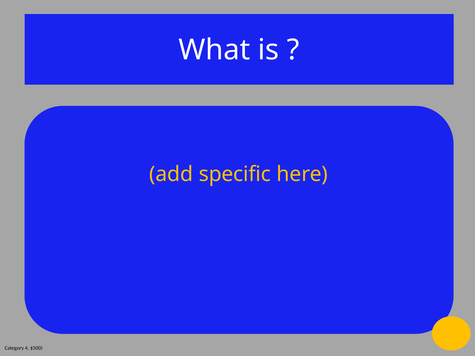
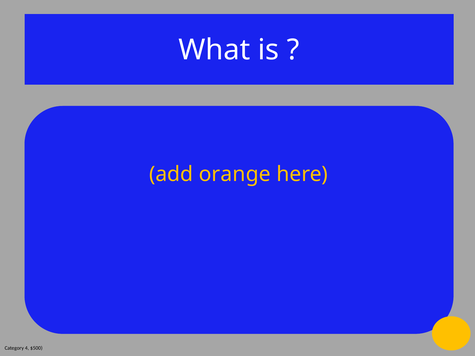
specific: specific -> orange (235, 174)
